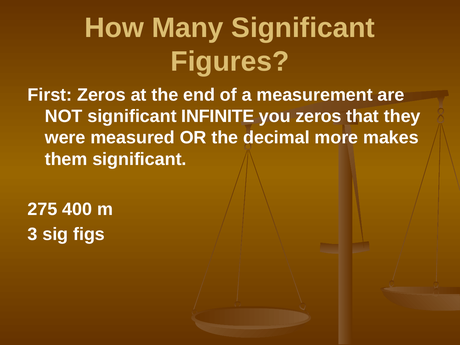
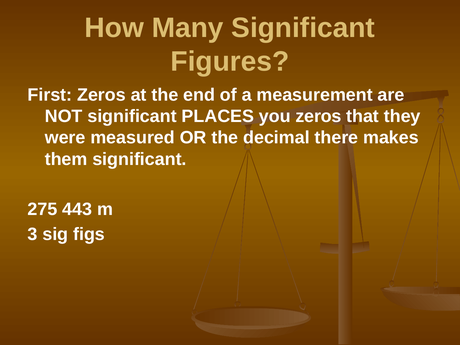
INFINITE: INFINITE -> PLACES (218, 116)
more: more -> there (336, 138)
400: 400 -> 443 (77, 209)
